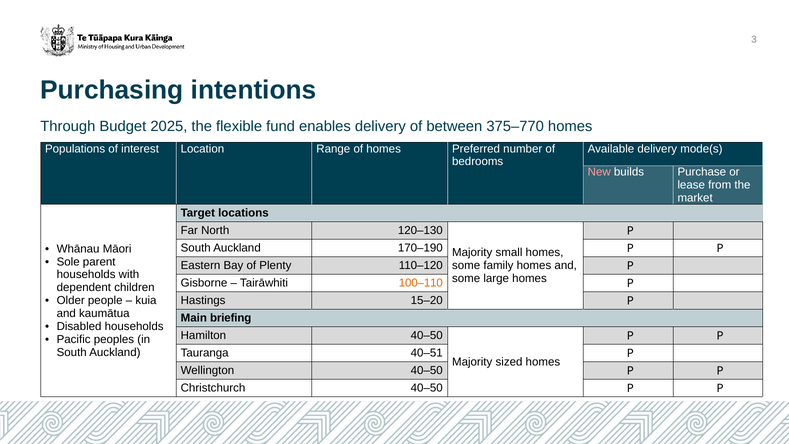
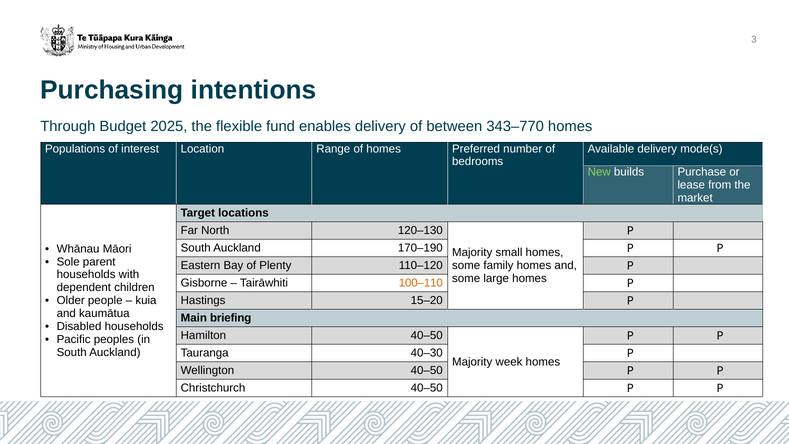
375–770: 375–770 -> 343–770 (515, 126)
New colour: pink -> light green (599, 172)
40–51: 40–51 -> 40–30 (427, 353)
sized: sized -> week (509, 362)
